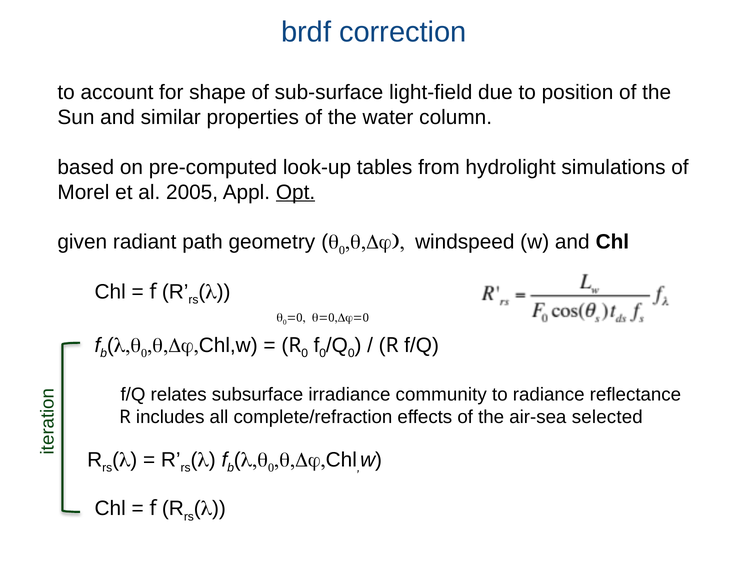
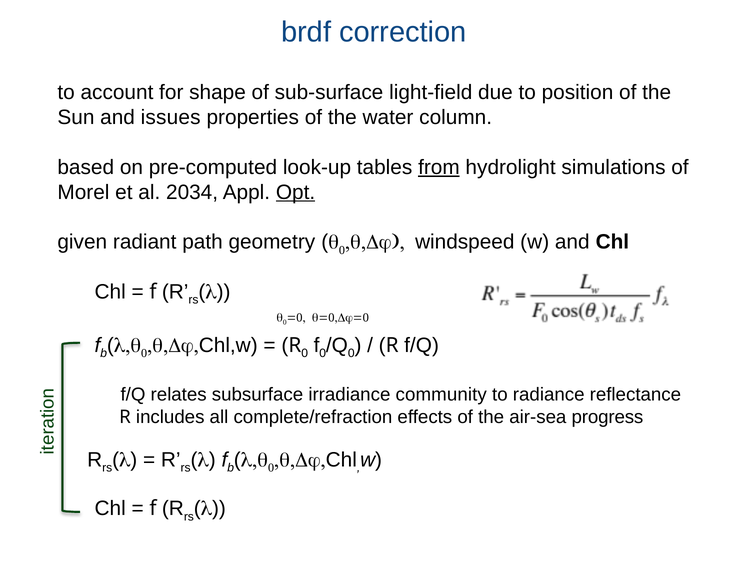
similar: similar -> issues (171, 117)
from underline: none -> present (439, 167)
2005: 2005 -> 2034 (192, 192)
selected: selected -> progress (607, 417)
